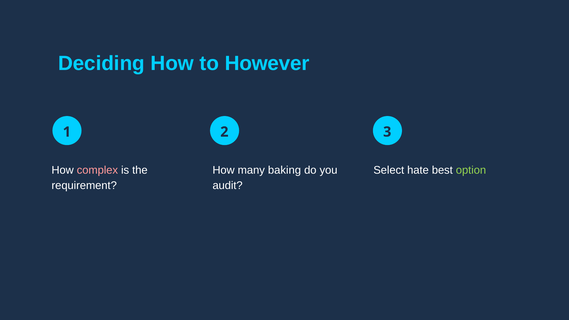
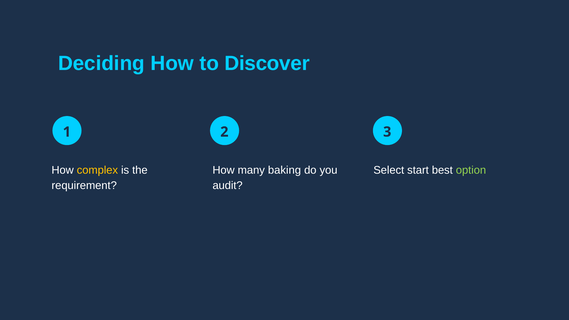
However: However -> Discover (267, 63)
complex colour: pink -> yellow (97, 170)
hate: hate -> start (418, 170)
